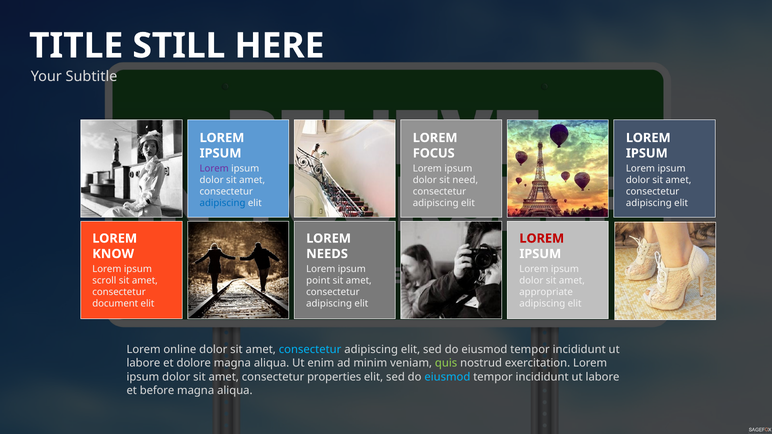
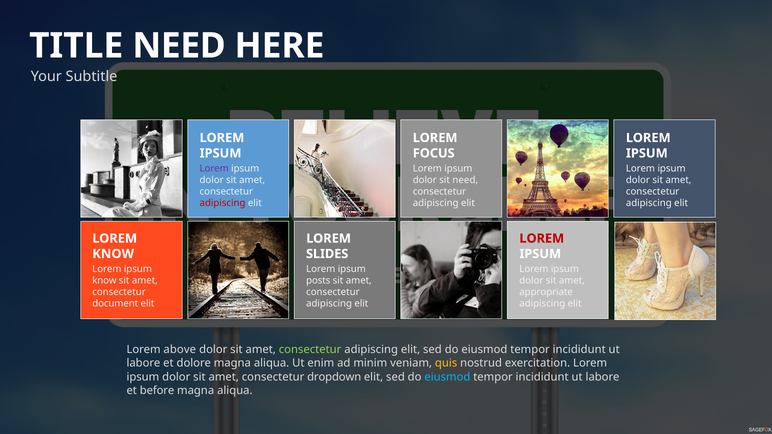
TITLE STILL: STILL -> NEED (179, 46)
adipiscing colour: blue -> red (223, 203)
NEEDS: NEEDS -> SLIDES (327, 254)
scroll: scroll -> know (104, 281)
point: point -> posts (318, 281)
online: online -> above (180, 350)
consectetur colour: light blue -> light green (310, 350)
quis colour: light green -> yellow (446, 363)
properties: properties -> dropdown (334, 377)
